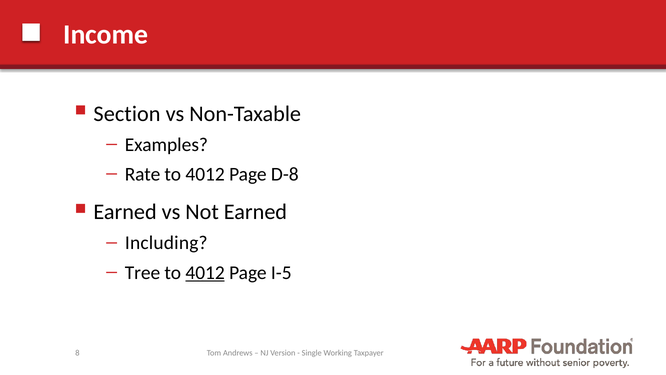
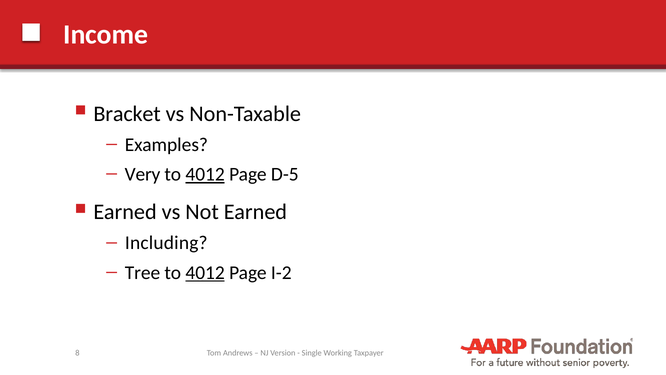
Section: Section -> Bracket (127, 114)
Rate: Rate -> Very (143, 174)
4012 underline: none -> present (205, 174)
D-8: D-8 -> D-5 (285, 174)
I-5: I-5 -> I-2 (281, 272)
